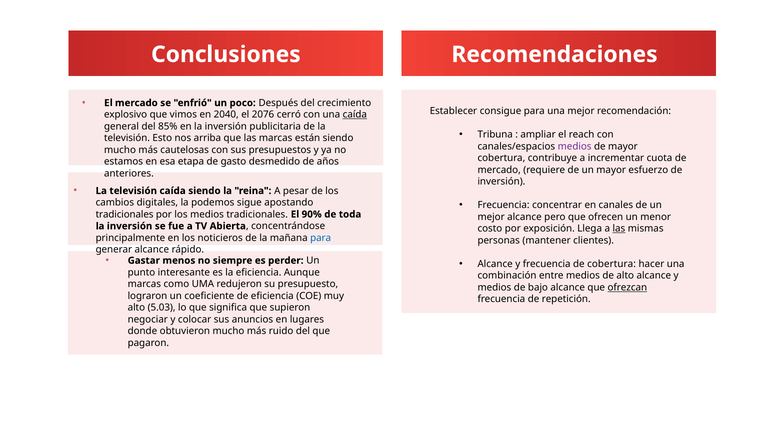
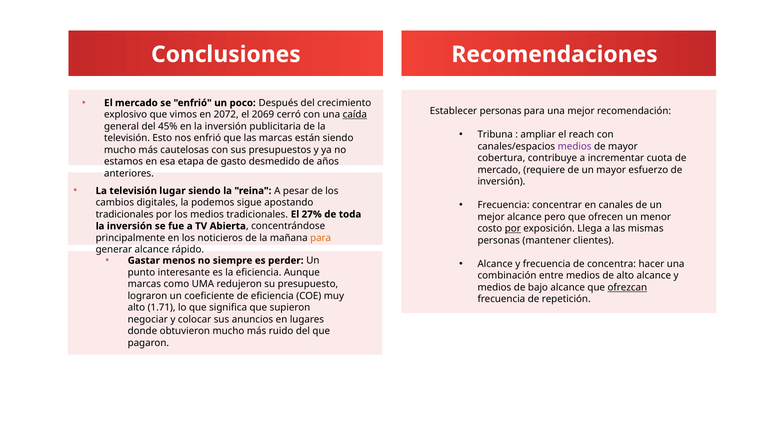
Establecer consigue: consigue -> personas (501, 111)
2040: 2040 -> 2072 (226, 115)
2076: 2076 -> 2069 (263, 115)
85%: 85% -> 45% (168, 126)
nos arriba: arriba -> enfrió (207, 138)
televisión caída: caída -> lugar (173, 191)
90%: 90% -> 27% (312, 214)
por underline: none -> present (513, 229)
las underline: present -> none (619, 229)
para colour: blue -> orange (321, 238)
de cobertura: cobertura -> concentra (612, 264)
5.03: 5.03 -> 1.71 (162, 308)
